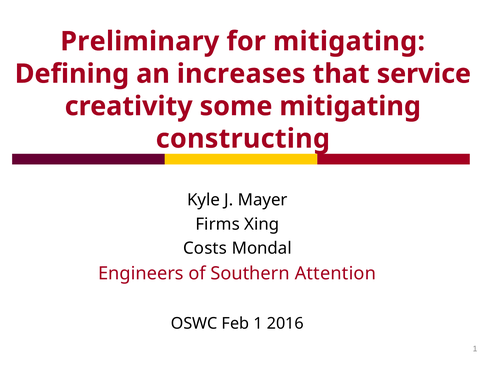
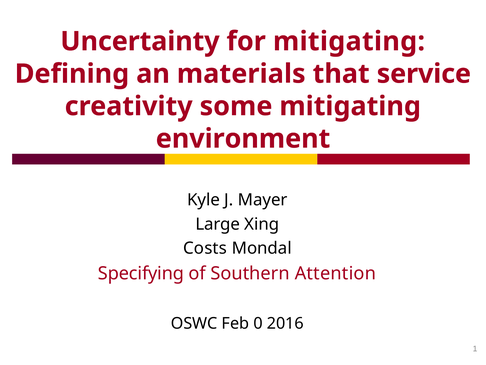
Preliminary: Preliminary -> Uncertainty (140, 41)
increases: increases -> materials (241, 74)
constructing: constructing -> environment (243, 139)
Firms: Firms -> Large (218, 224)
Engineers: Engineers -> Specifying (141, 273)
Feb 1: 1 -> 0 (258, 323)
